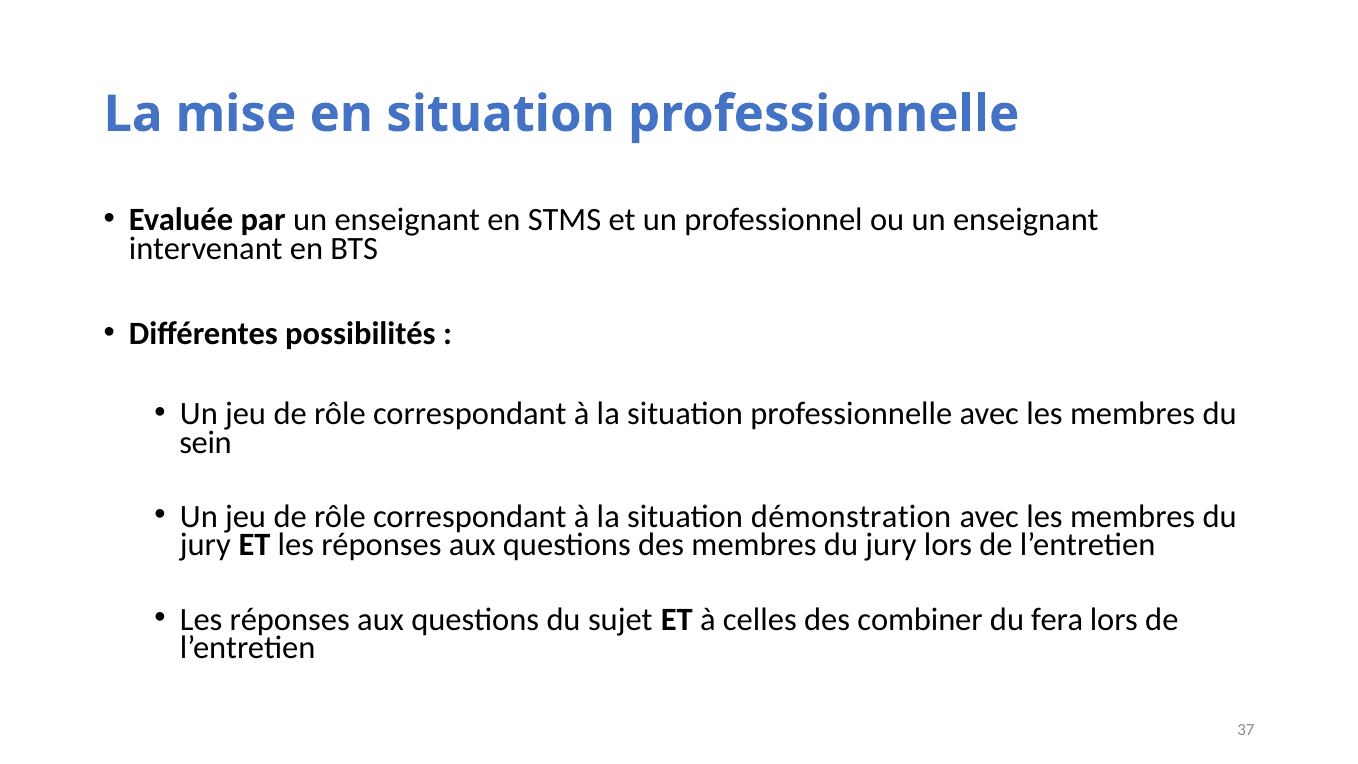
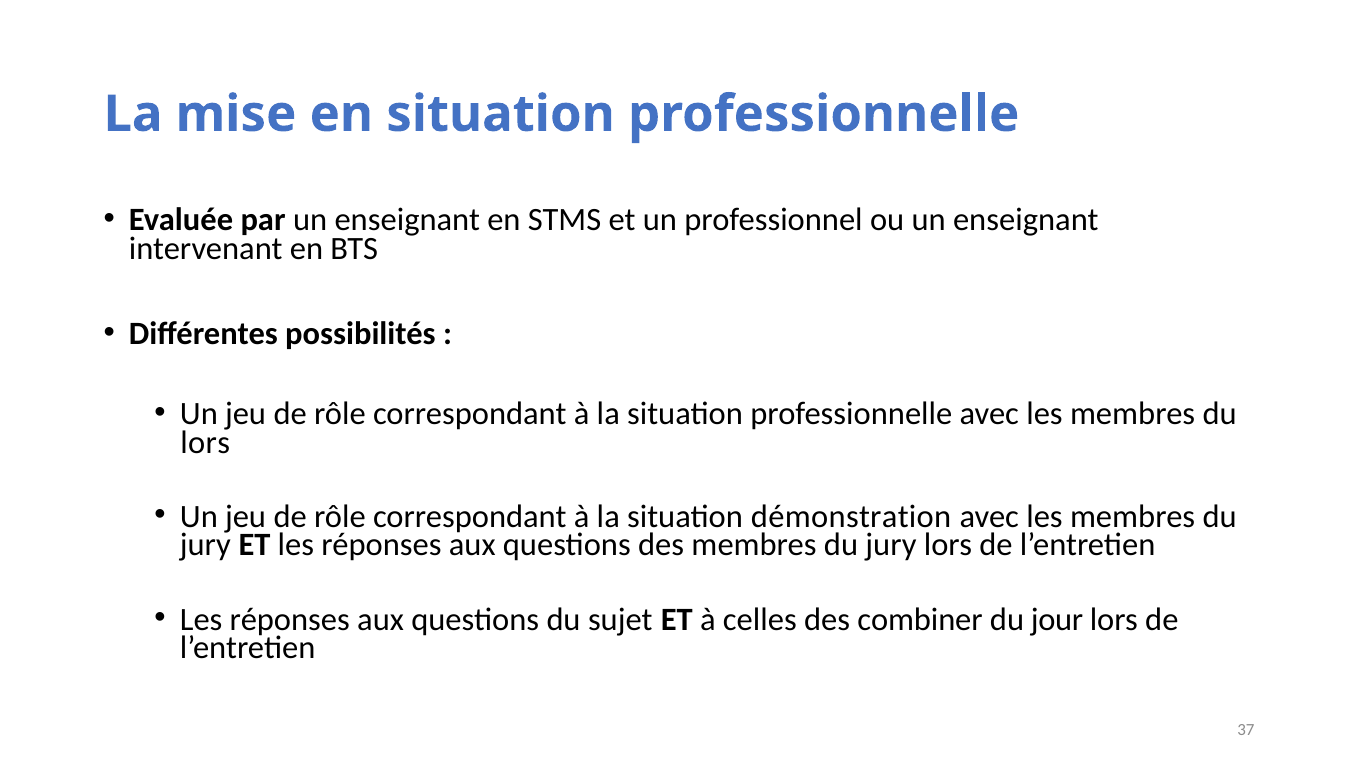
sein: sein -> lors (205, 442)
fera: fera -> jour (1057, 619)
